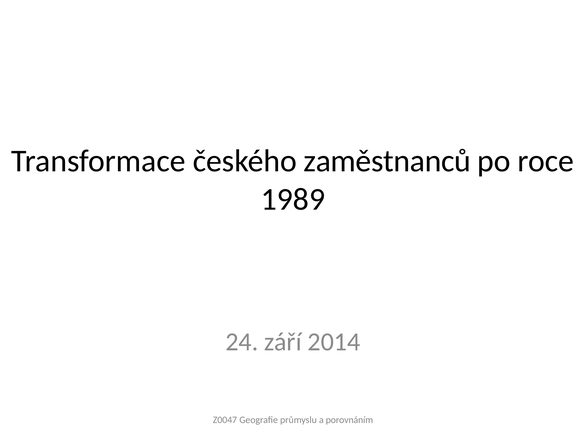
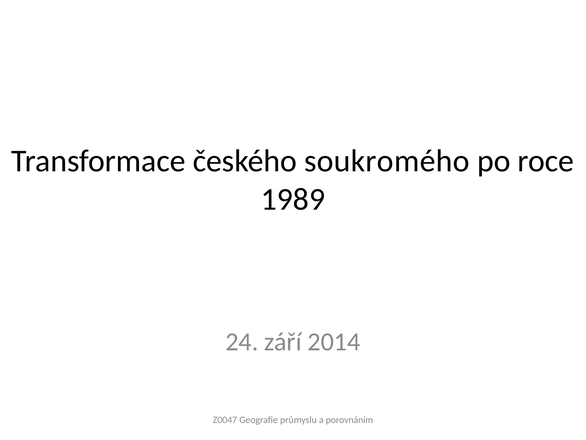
zaměstnanců: zaměstnanců -> soukromého (387, 161)
